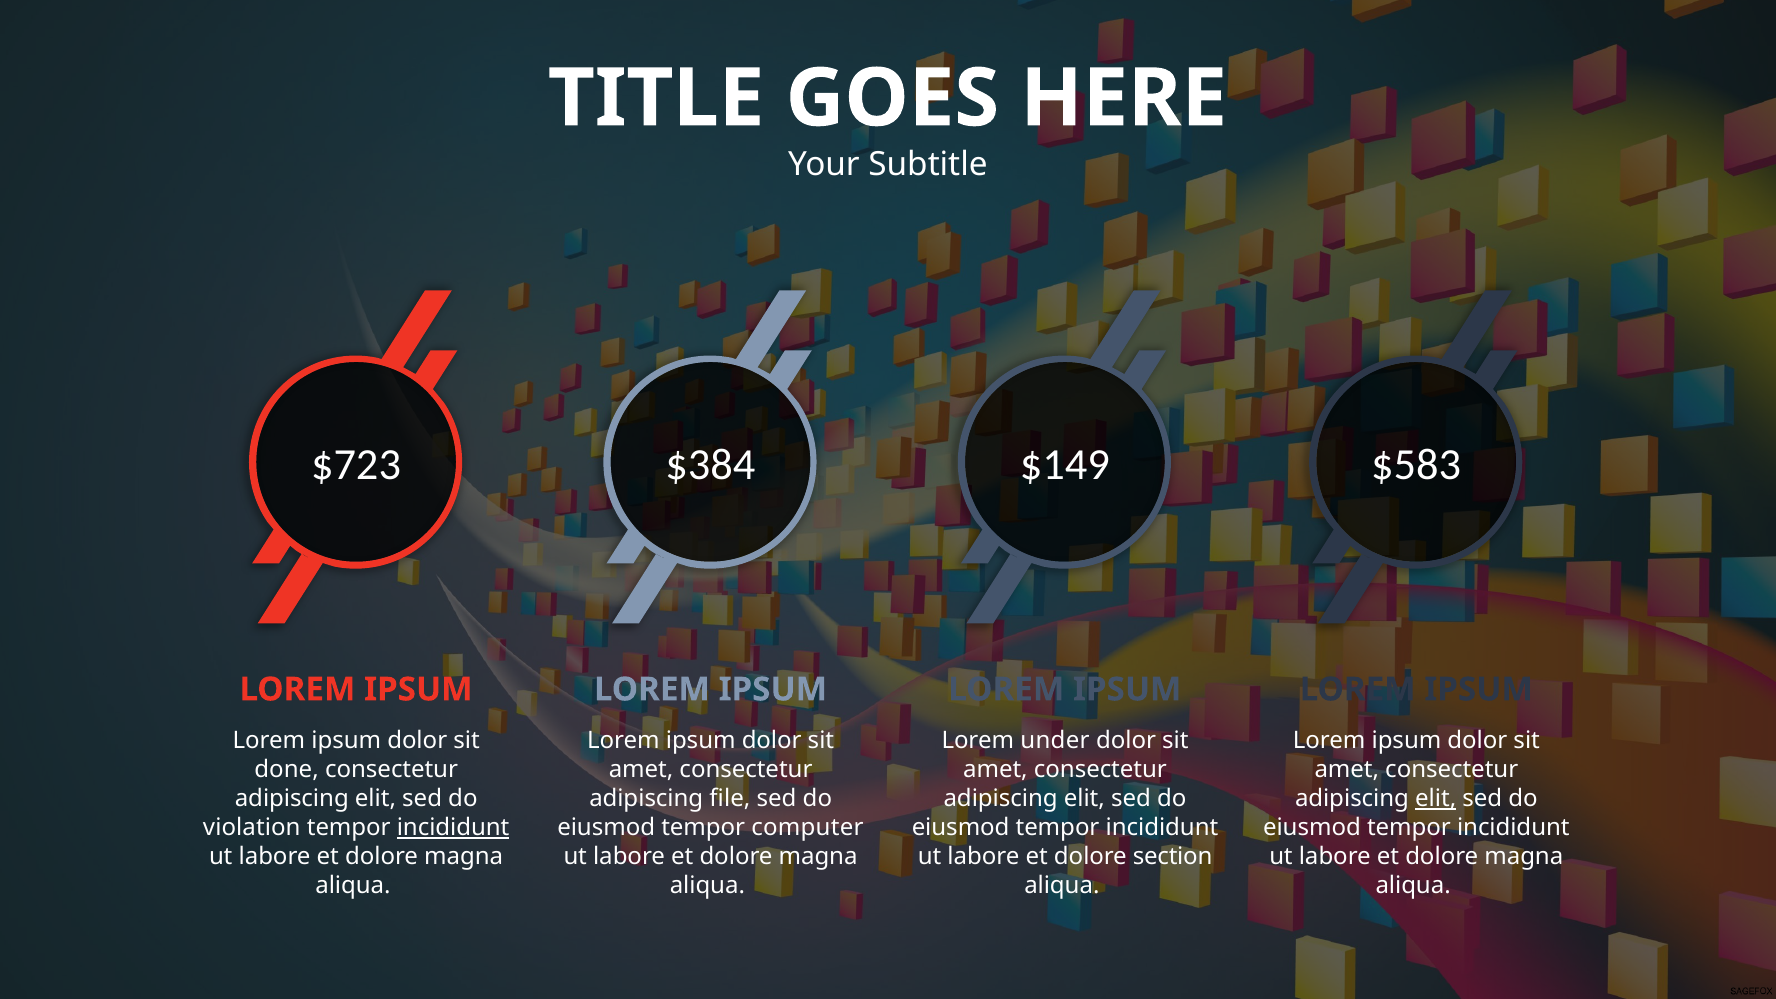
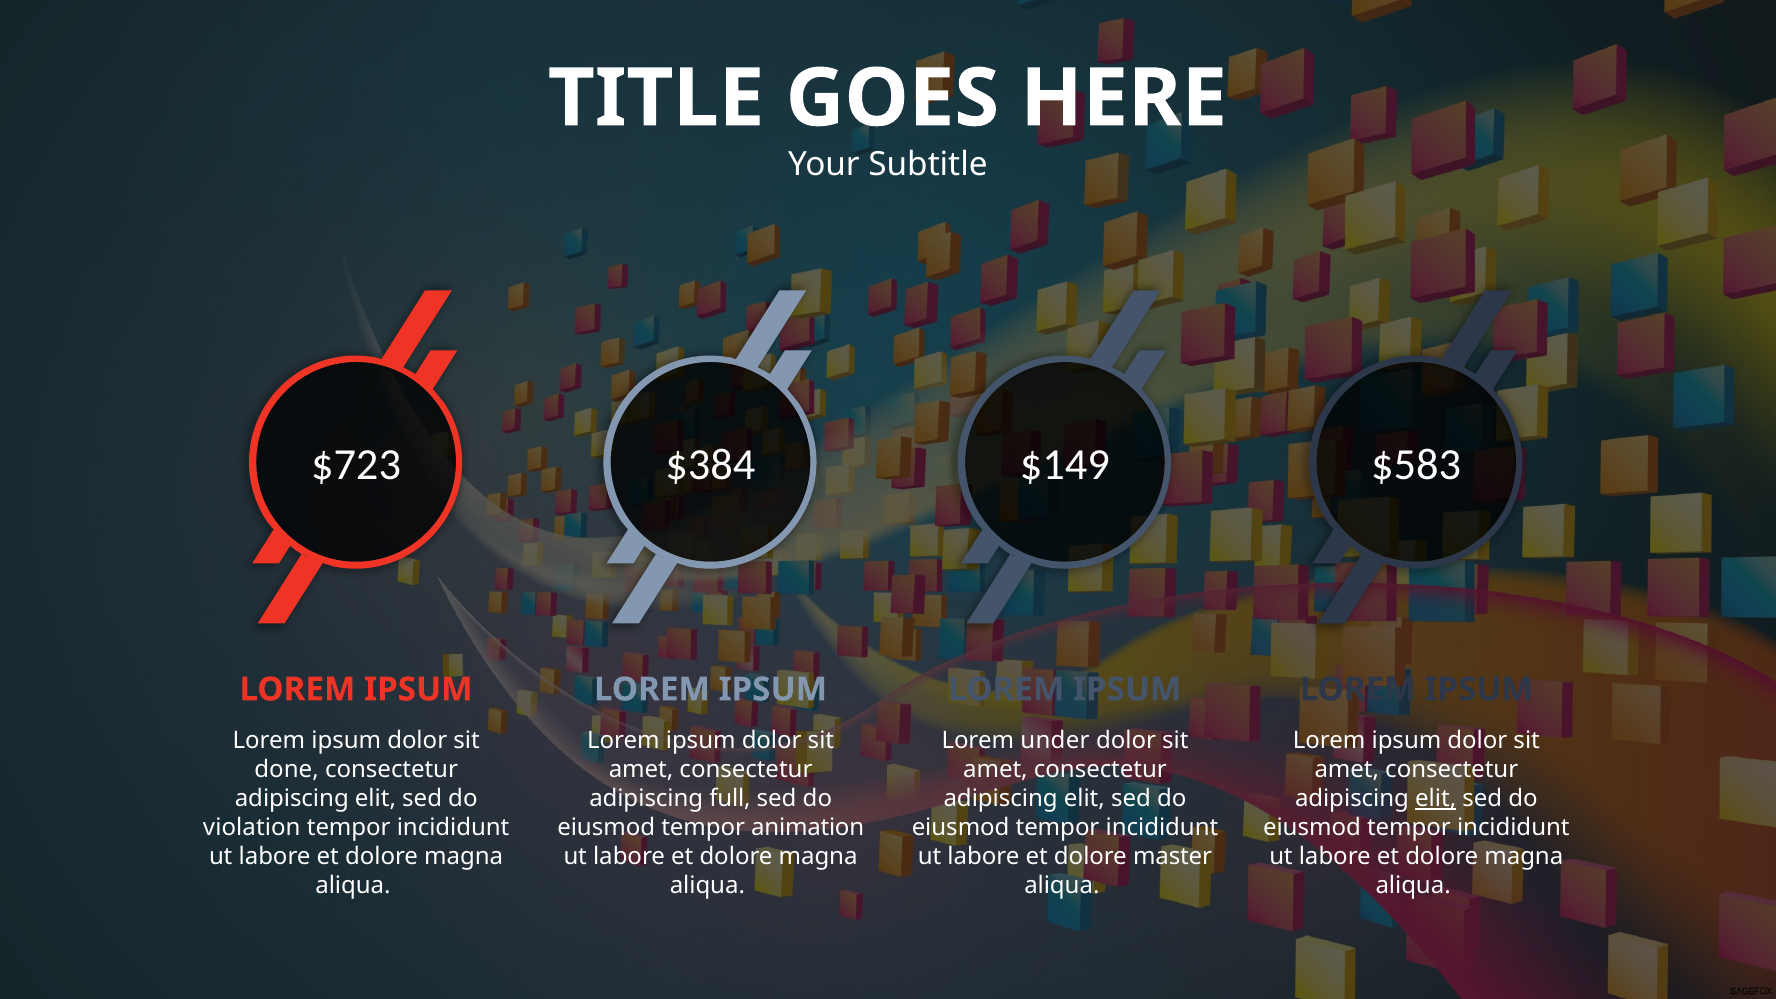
file: file -> full (730, 799)
incididunt underline: present -> none (453, 828)
computer: computer -> animation (808, 828)
section: section -> master (1173, 857)
